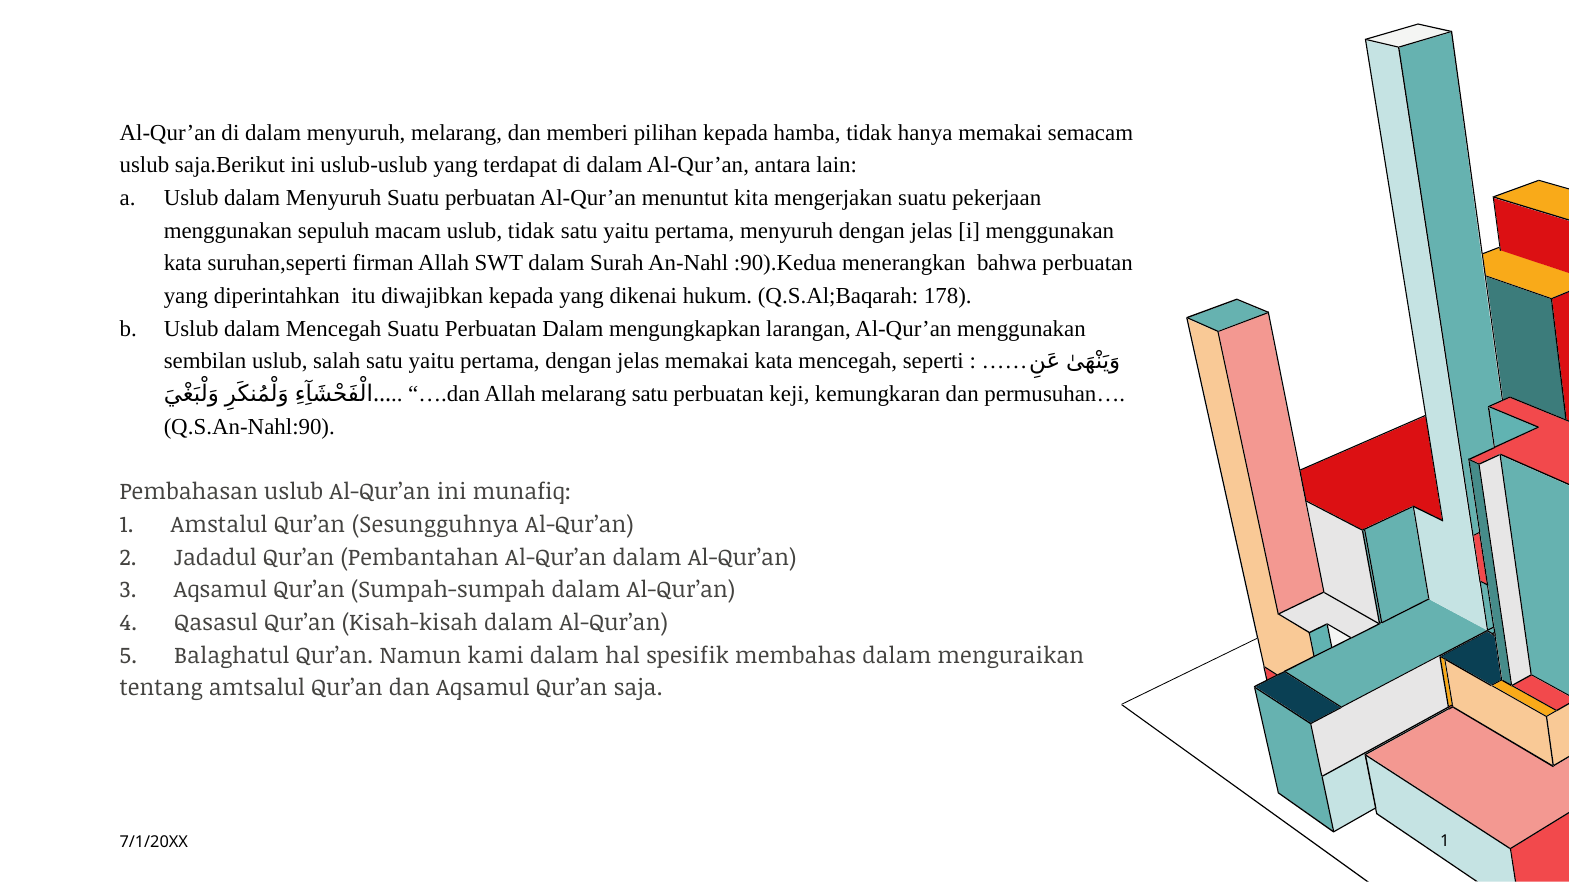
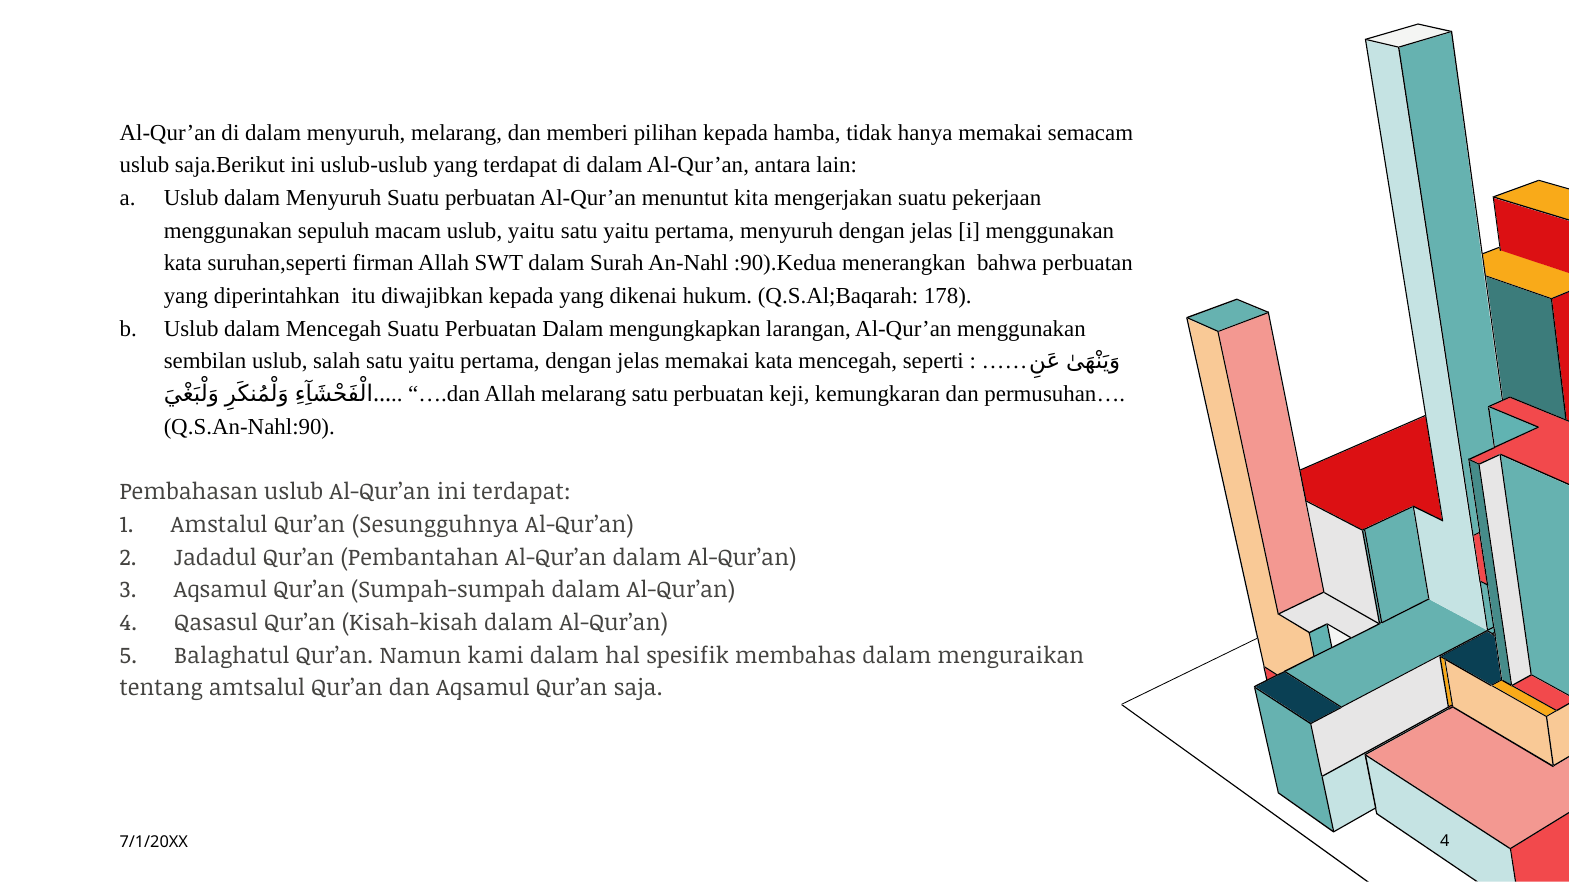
uslub tidak: tidak -> yaitu (531, 231)
ini munafiq: munafiq -> terdapat (522, 492)
7/1/20XX 1: 1 -> 4 (1445, 841)
